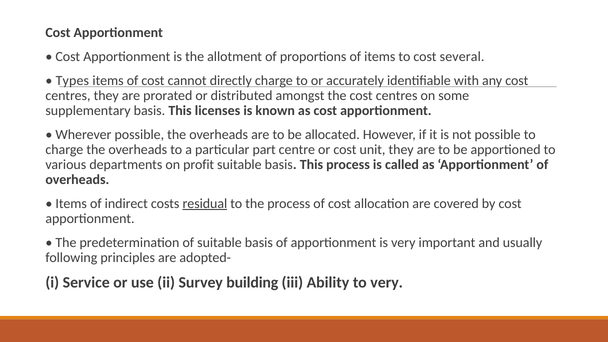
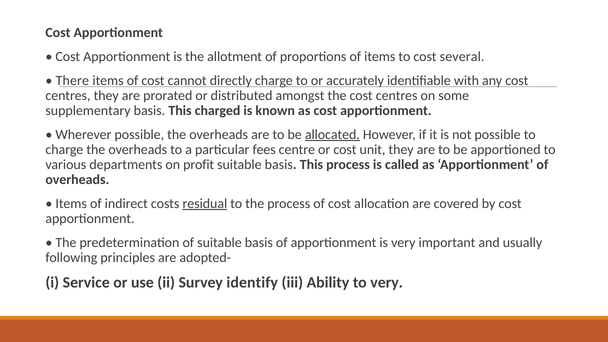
Types: Types -> There (72, 81)
licenses: licenses -> charged (218, 111)
allocated underline: none -> present (332, 135)
part: part -> fees (264, 150)
building: building -> identify (252, 283)
